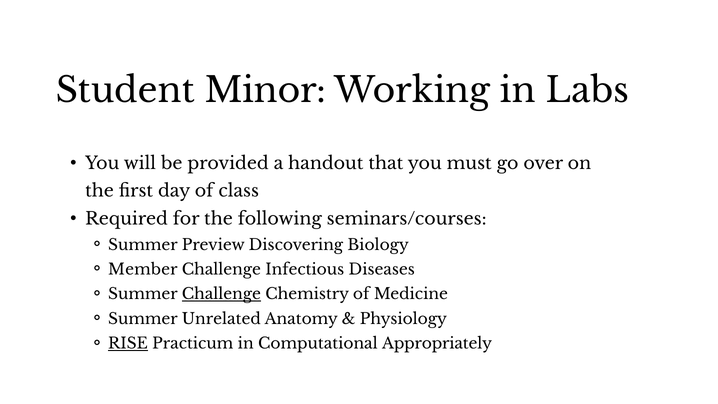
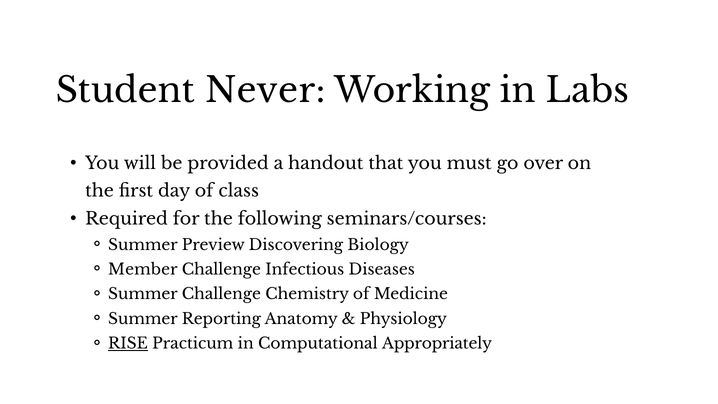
Minor: Minor -> Never (265, 91)
Challenge underline: present -> none (221, 294)
Unrelated: Unrelated -> Reporting (221, 319)
